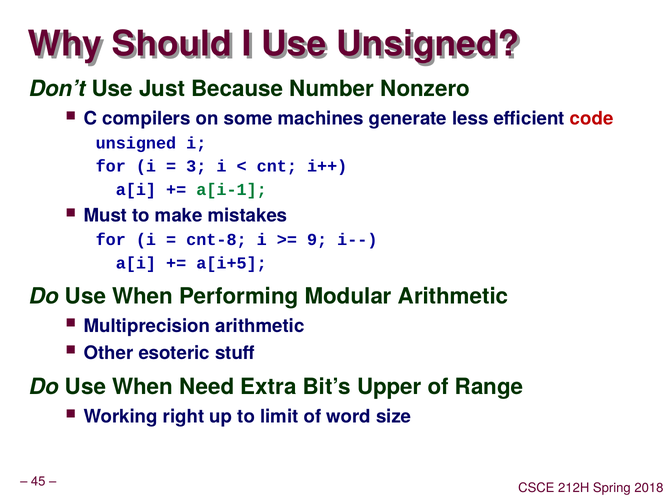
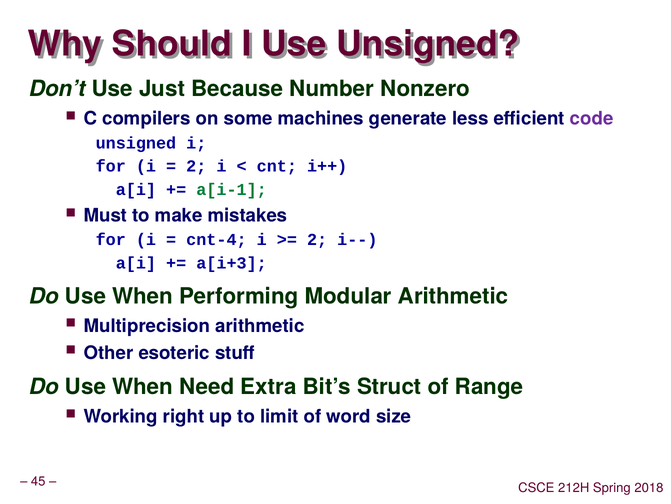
code colour: red -> purple (592, 119)
3: 3 -> 2 (196, 166)
cnt-8: cnt-8 -> cnt-4 (216, 239)
9: 9 -> 2 (317, 239)
a[i+5: a[i+5 -> a[i+3 (232, 263)
Upper: Upper -> Struct (389, 386)
